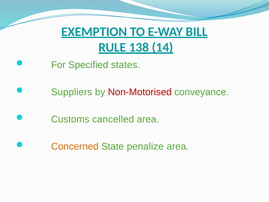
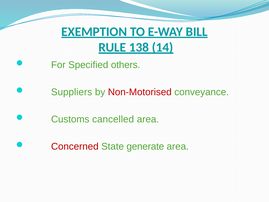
states: states -> others (126, 65)
Concerned colour: orange -> red (75, 146)
penalize: penalize -> generate (145, 146)
